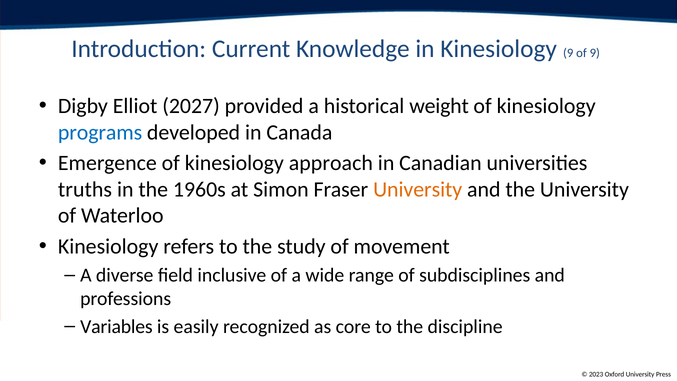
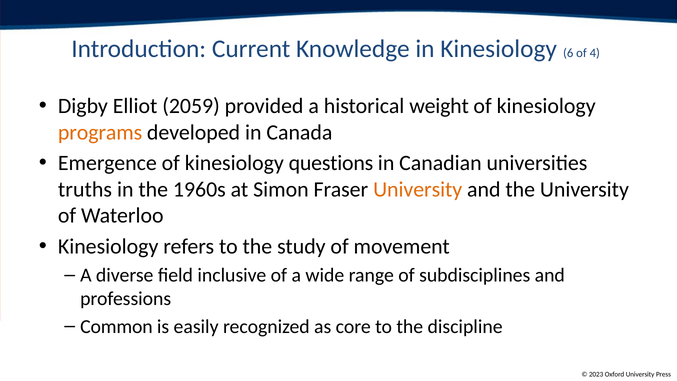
Kinesiology 9: 9 -> 6 (568, 53)
of 9: 9 -> 4 (595, 53)
2027: 2027 -> 2059 (191, 106)
programs colour: blue -> orange (100, 132)
approach: approach -> questions (331, 163)
Variables: Variables -> Common (116, 326)
